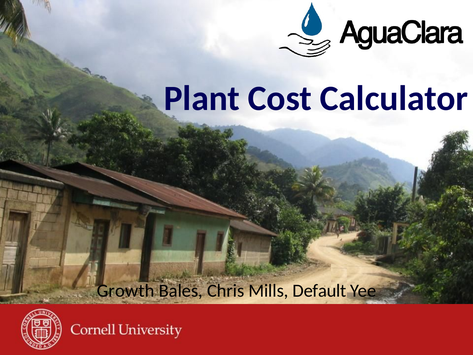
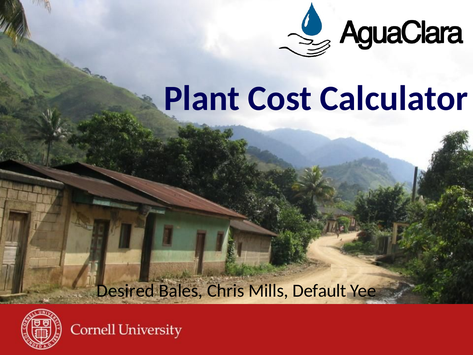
Growth: Growth -> Desired (126, 291)
